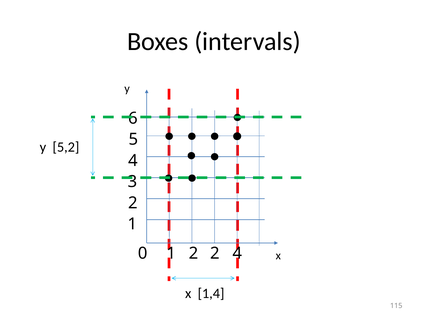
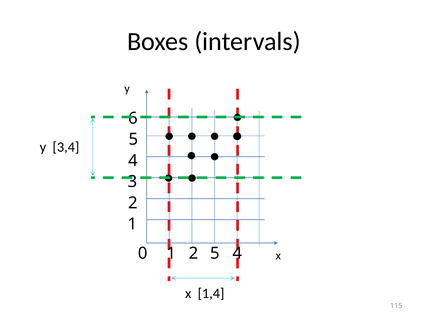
5,2: 5,2 -> 3,4 (66, 147)
2 2: 2 -> 5 (215, 253)
